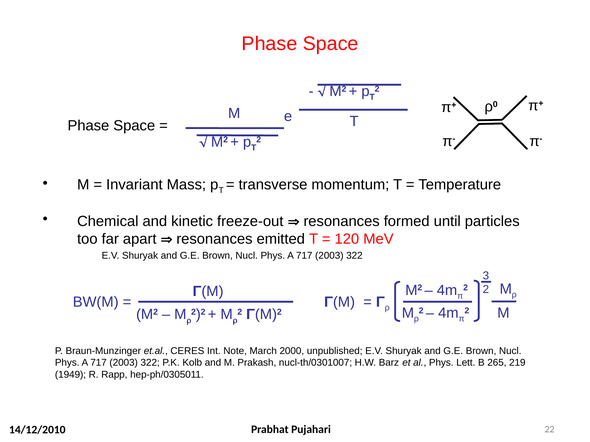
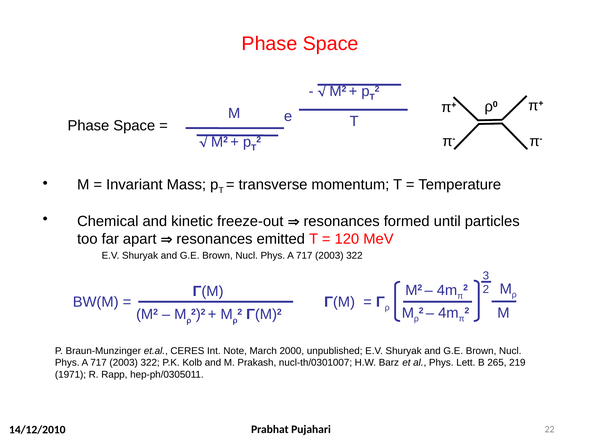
1949: 1949 -> 1971 (71, 375)
